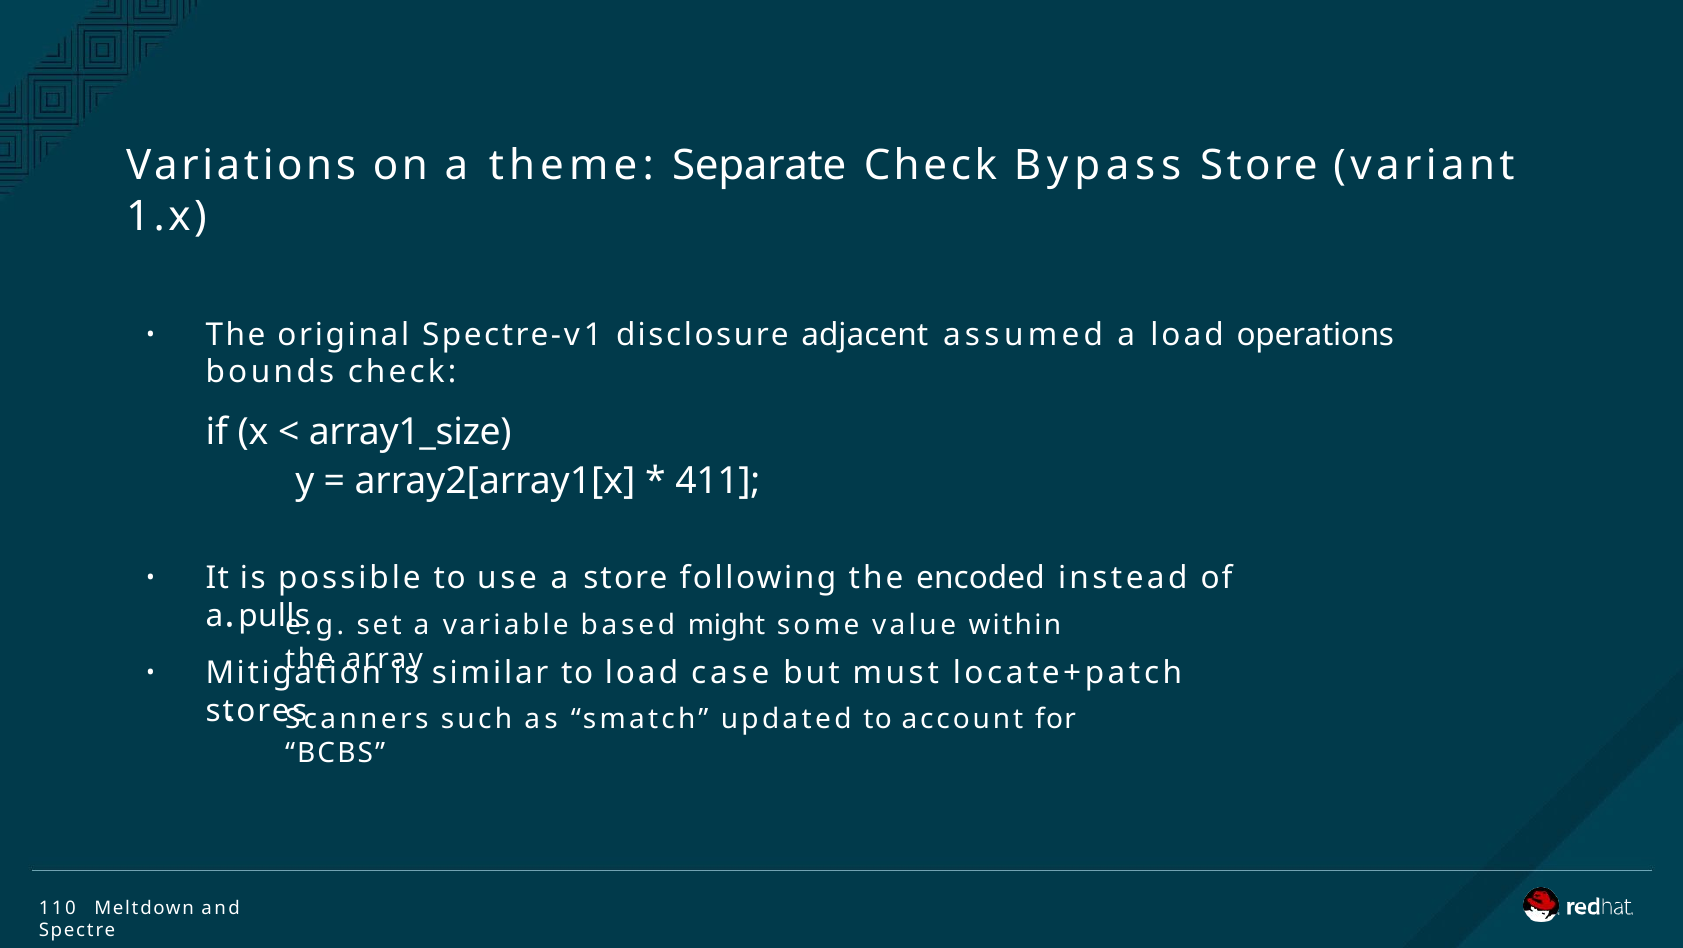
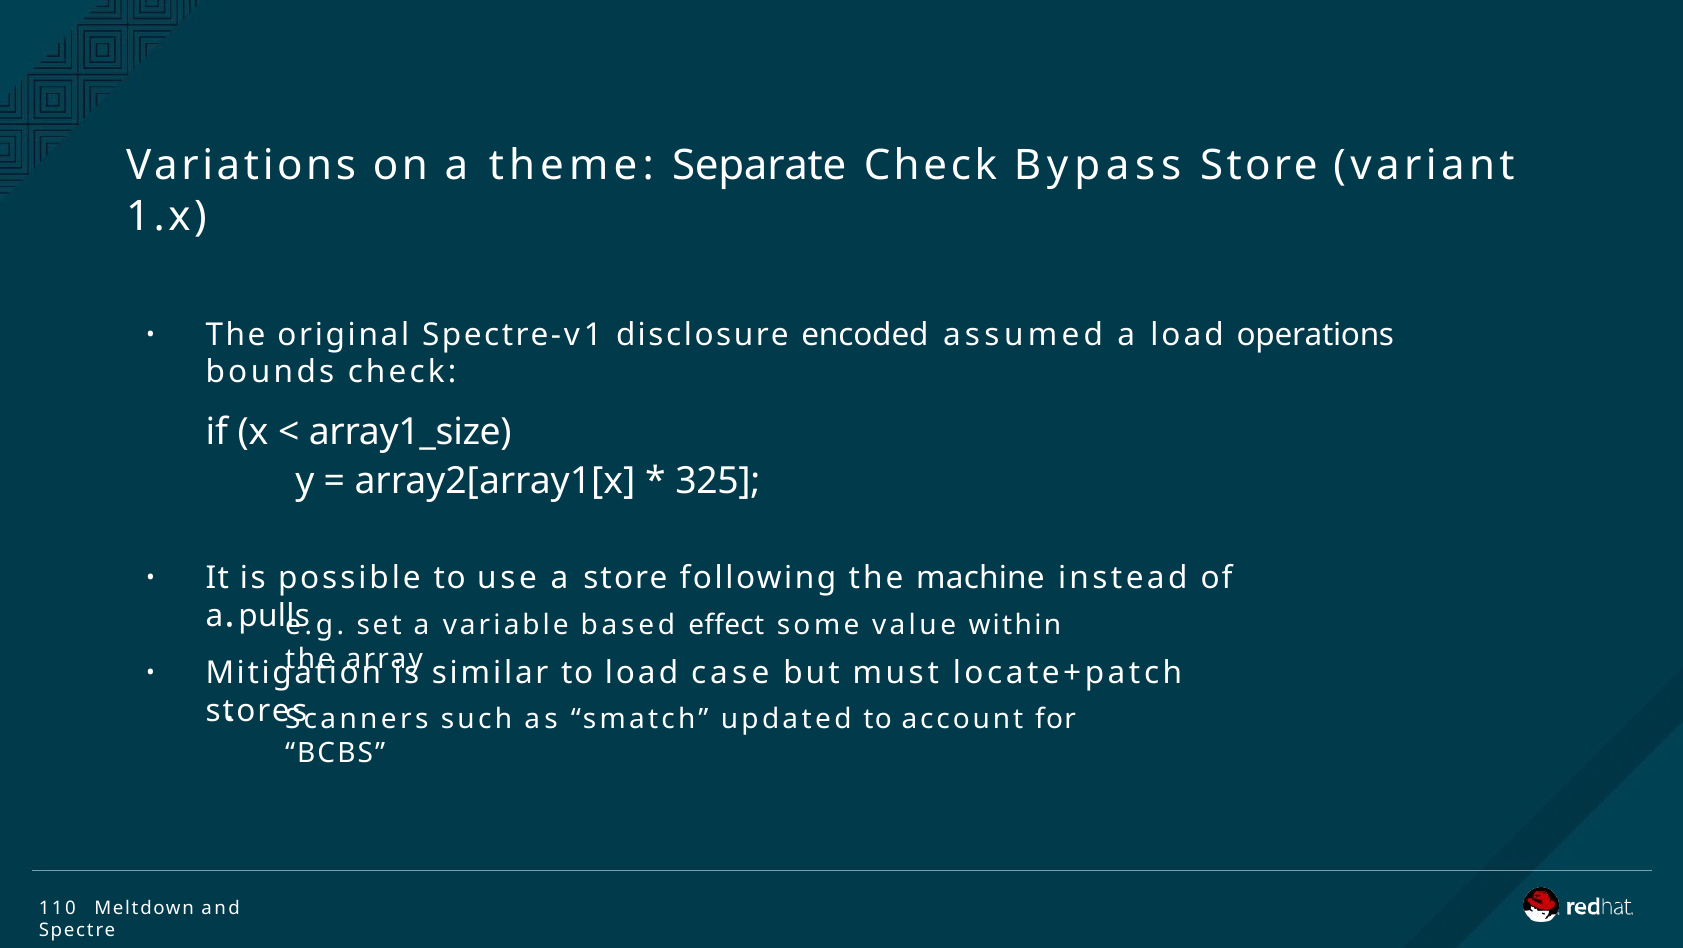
adjacent: adjacent -> encoded (865, 335)
411: 411 -> 325 (718, 482)
encoded: encoded -> machine (980, 578)
might: might -> effect (726, 625)
